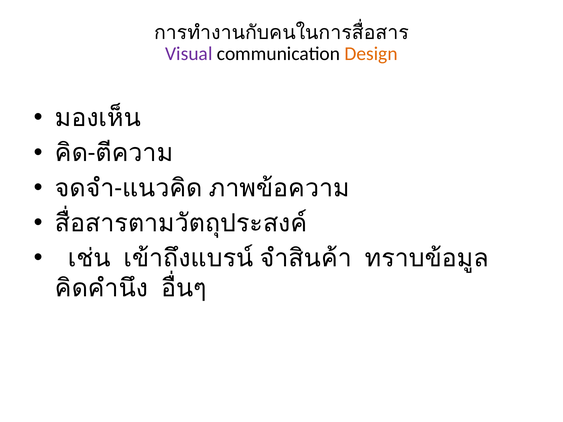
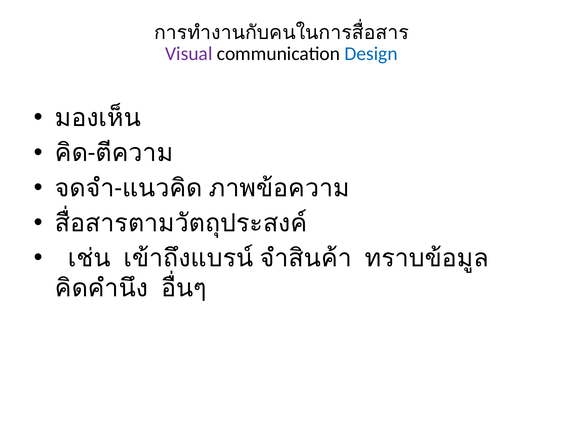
Design colour: orange -> blue (371, 54)
